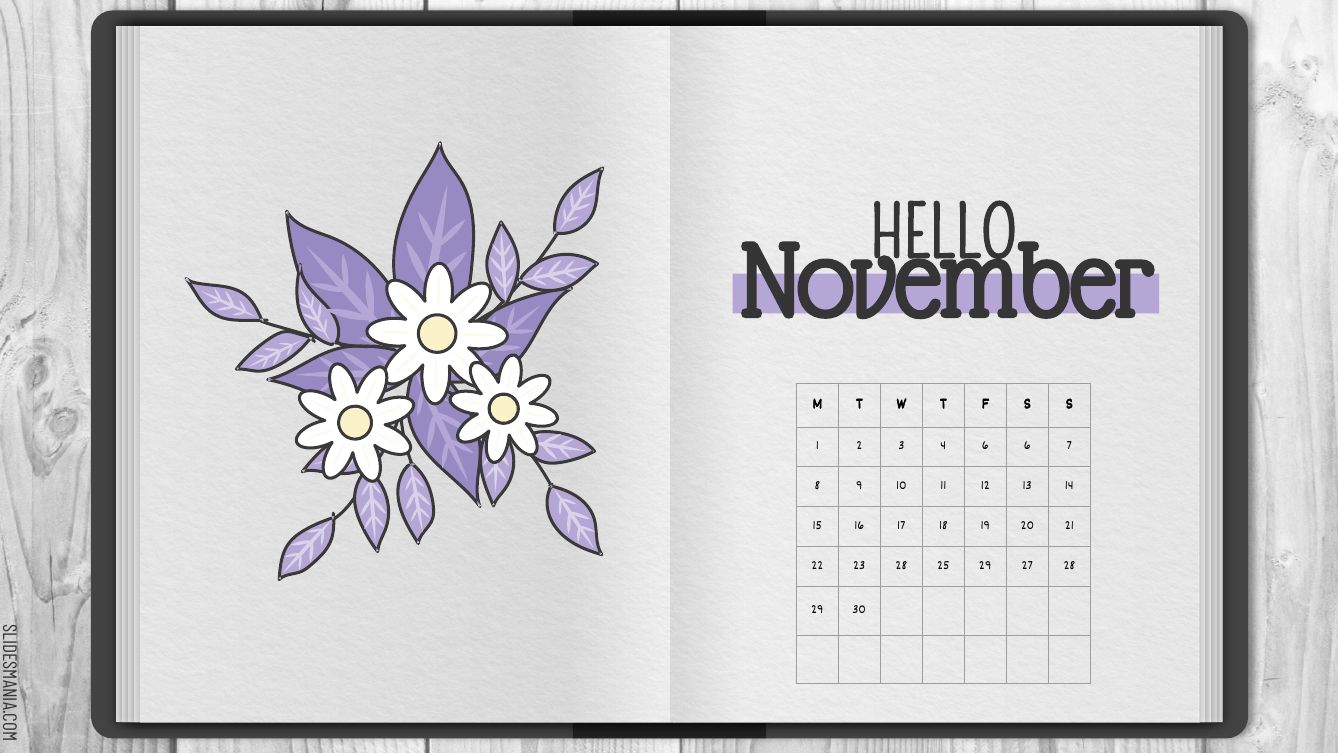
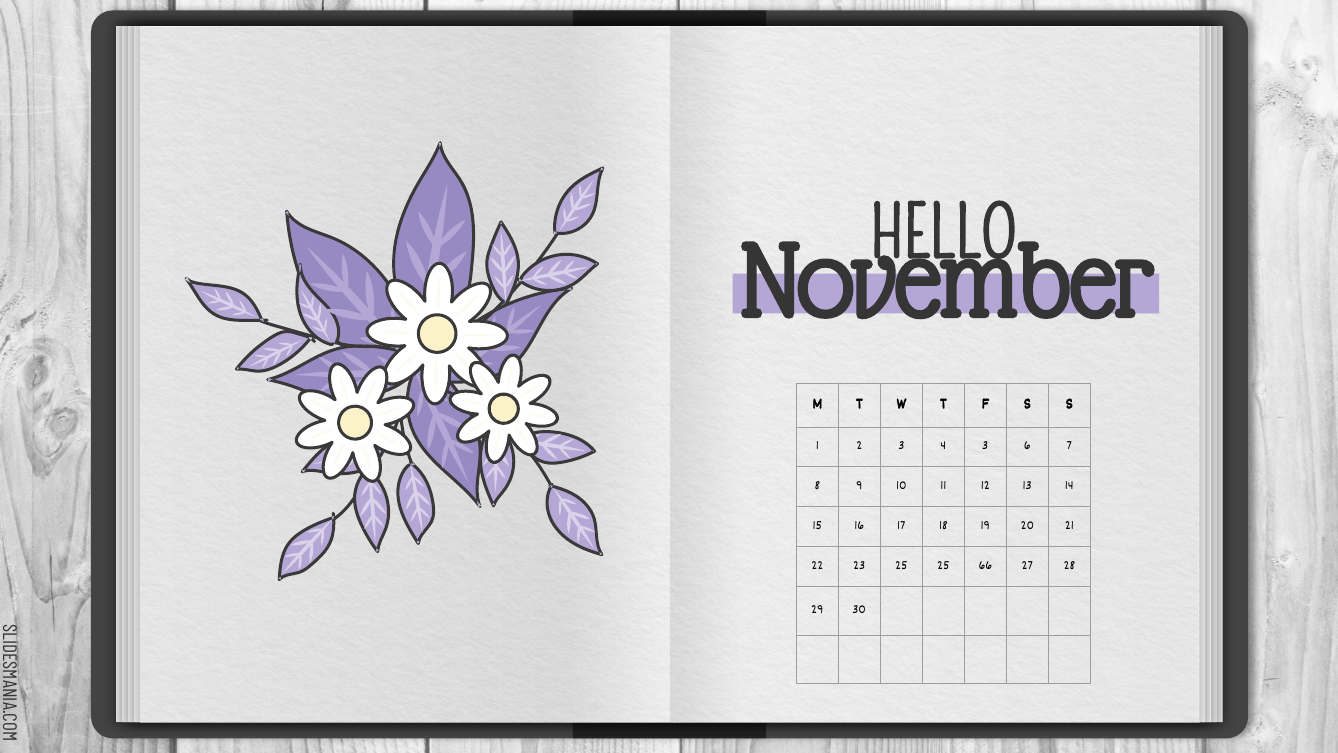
4 6: 6 -> 3 (985, 445)
23 28: 28 -> 25 (901, 565)
25 29: 29 -> 66 (985, 565)
